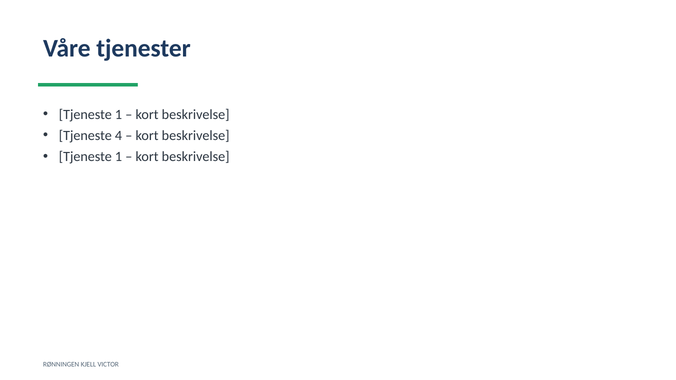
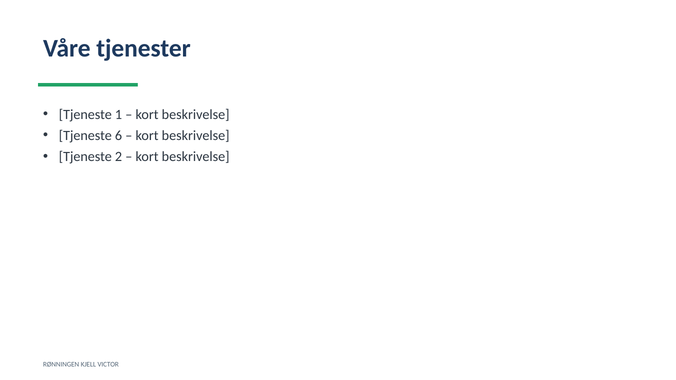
4: 4 -> 6 (119, 136)
1: 1 -> 2 (119, 157)
